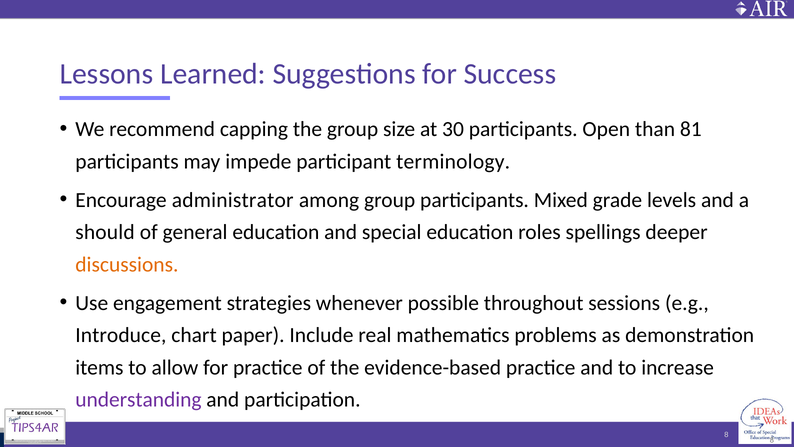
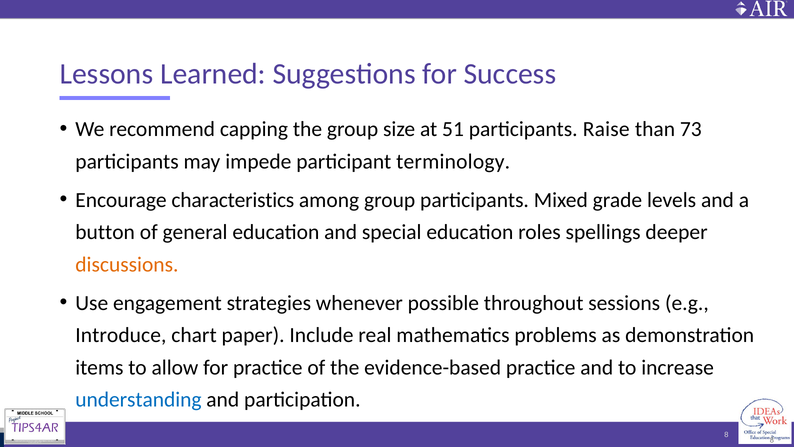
30: 30 -> 51 (453, 129)
Open: Open -> Raise (606, 129)
81: 81 -> 73 (691, 129)
administrator: administrator -> characteristics (233, 200)
should: should -> button (105, 232)
understanding colour: purple -> blue (138, 399)
